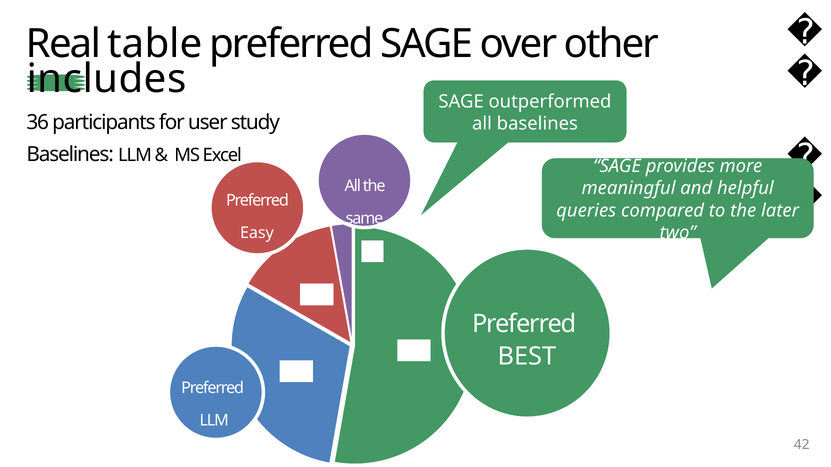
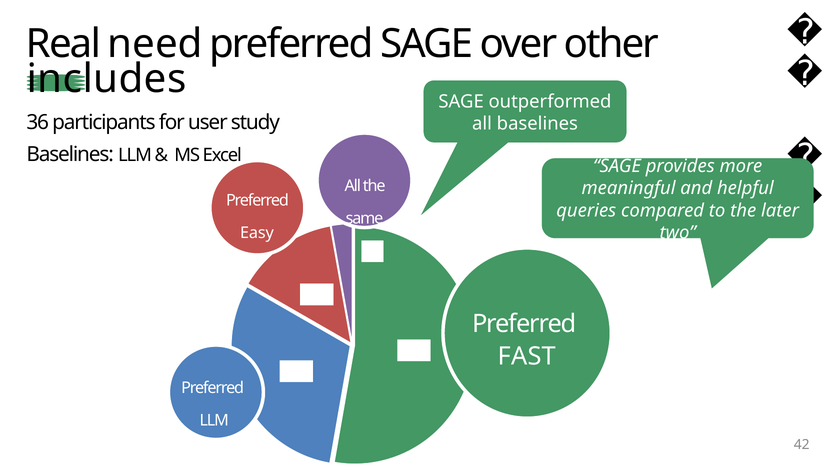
table: table -> need (155, 44)
BEST: BEST -> FAST (527, 357)
